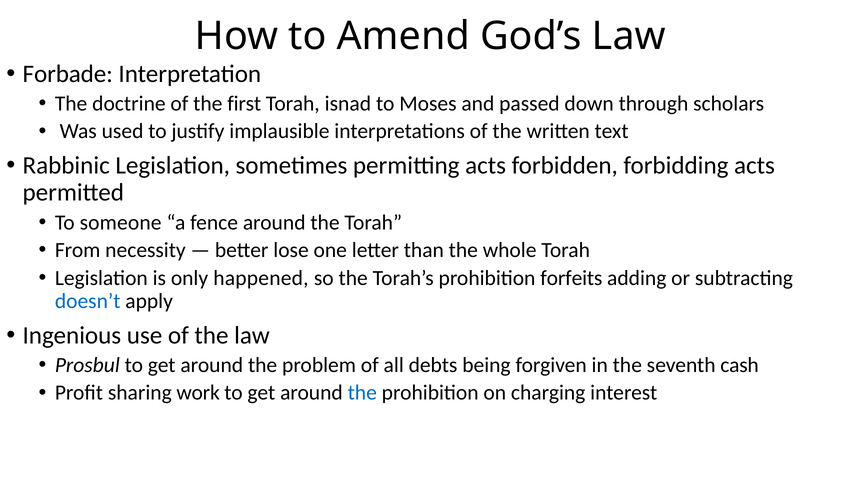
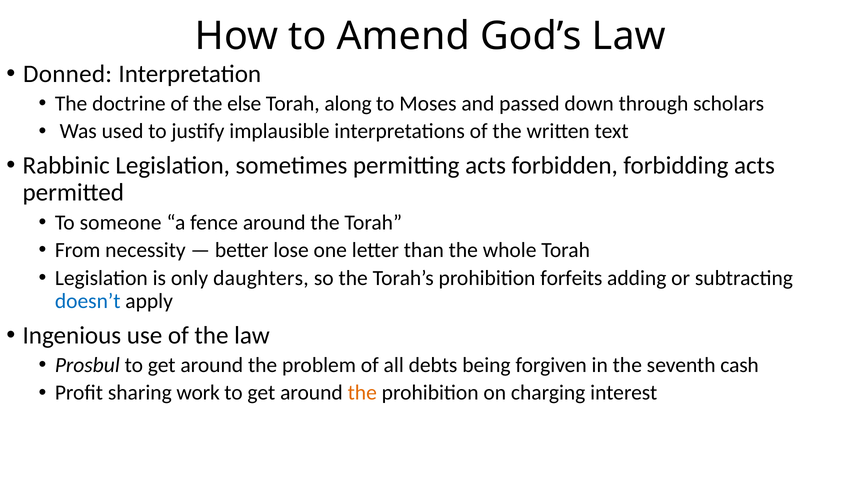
Forbade: Forbade -> Donned (68, 74)
first: first -> else (244, 103)
isnad: isnad -> along (348, 103)
happened: happened -> daughters (261, 278)
the colour: blue -> orange (362, 392)
